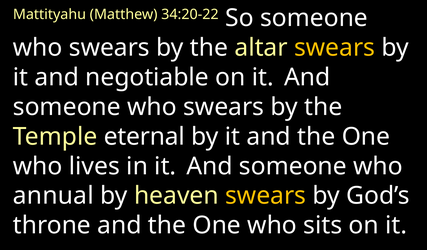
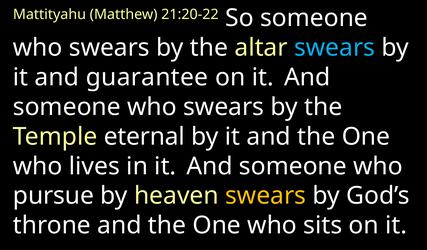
34:20-22: 34:20-22 -> 21:20-22 (190, 14)
swears colour: yellow -> light blue (335, 48)
negotiable: negotiable -> guarantee (147, 77)
annual: annual -> pursue (54, 196)
